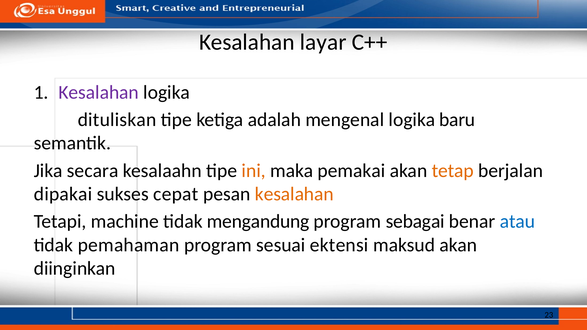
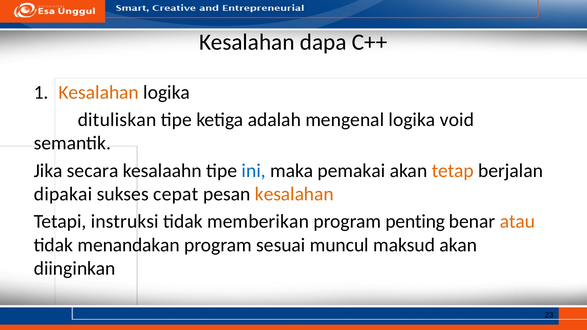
layar: layar -> dapa (323, 42)
Kesalahan colour: purple -> orange (99, 92)
baru: baru -> void (457, 120)
ini colour: orange -> blue (254, 171)
machine: machine -> instruksi (125, 222)
mengandung: mengandung -> memberikan (258, 222)
sebagai: sebagai -> penting (415, 222)
atau colour: blue -> orange (517, 222)
pemahaman: pemahaman -> menandakan (129, 245)
ektensi: ektensi -> muncul (339, 245)
